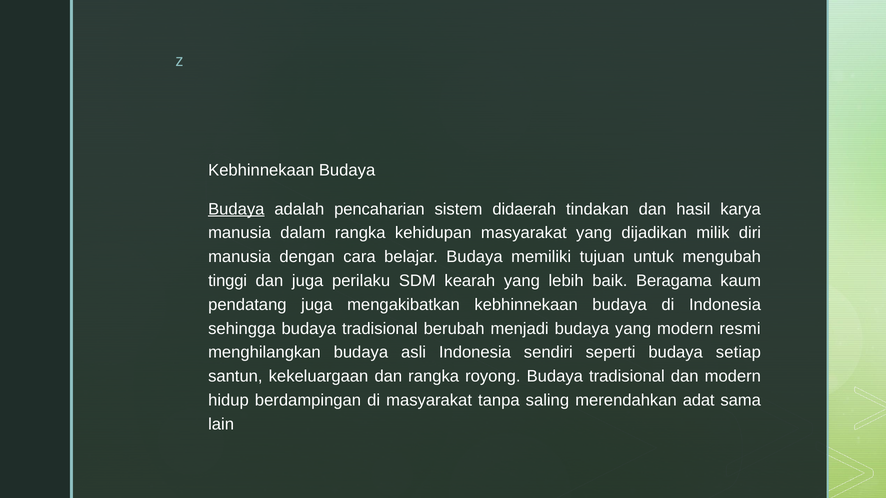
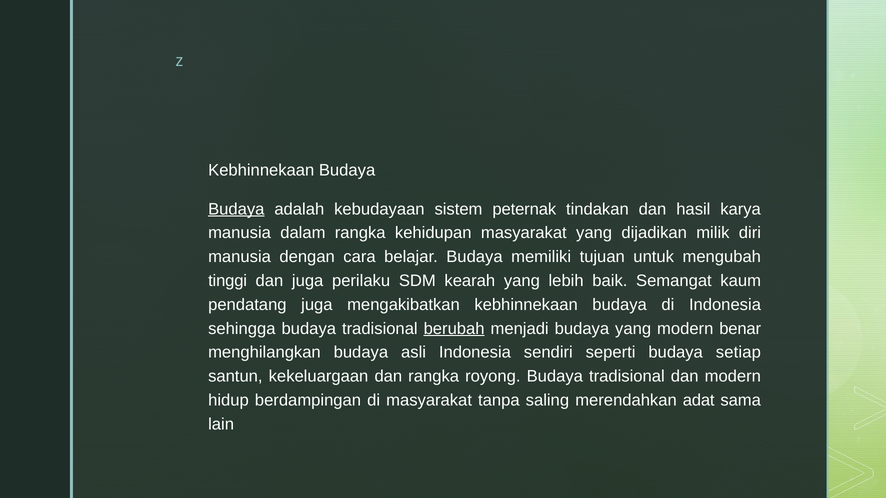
pencaharian: pencaharian -> kebudayaan (379, 209)
didaerah: didaerah -> peternak (524, 209)
Beragama: Beragama -> Semangat (674, 281)
berubah underline: none -> present (454, 329)
resmi: resmi -> benar (740, 329)
